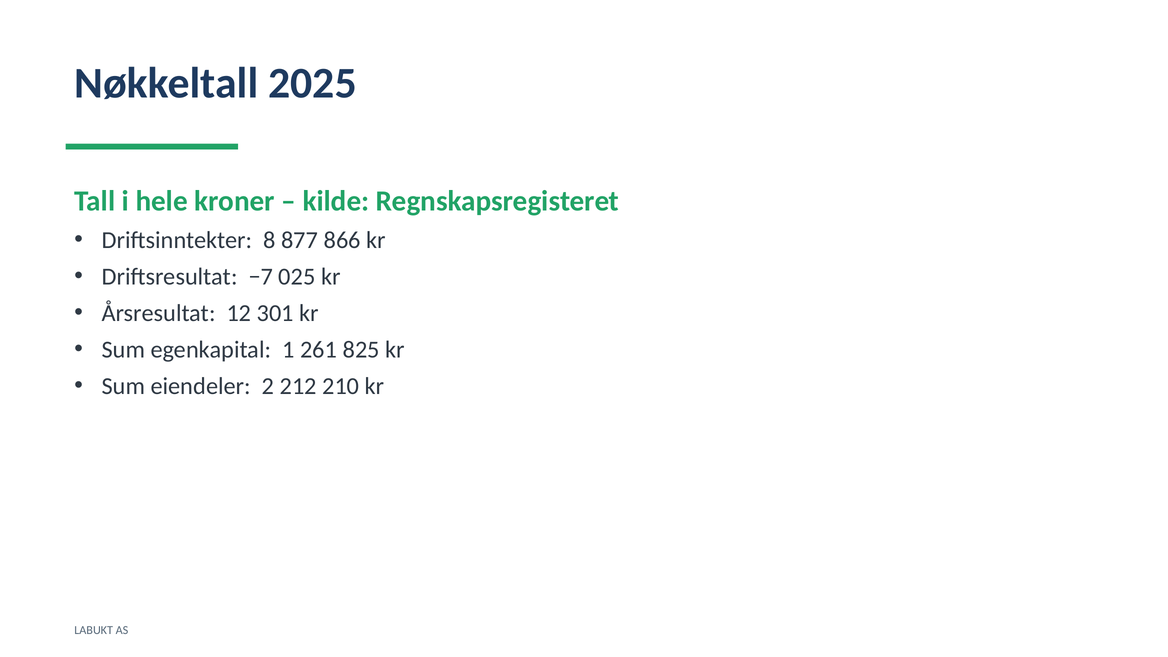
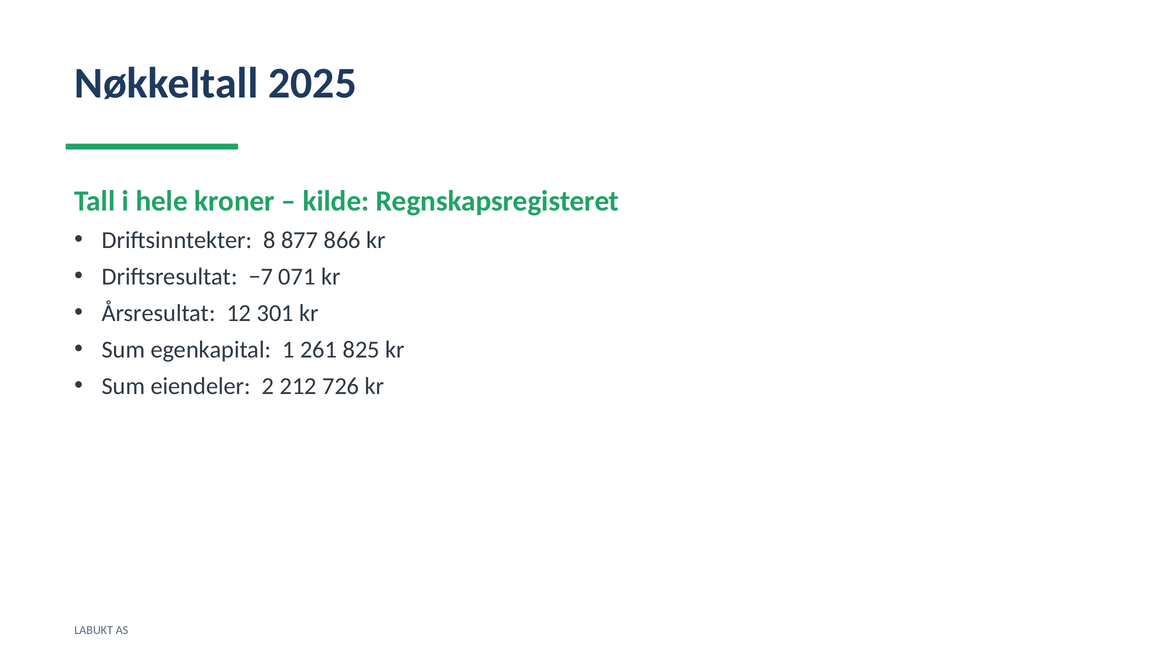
025: 025 -> 071 (297, 277)
210: 210 -> 726 (341, 386)
